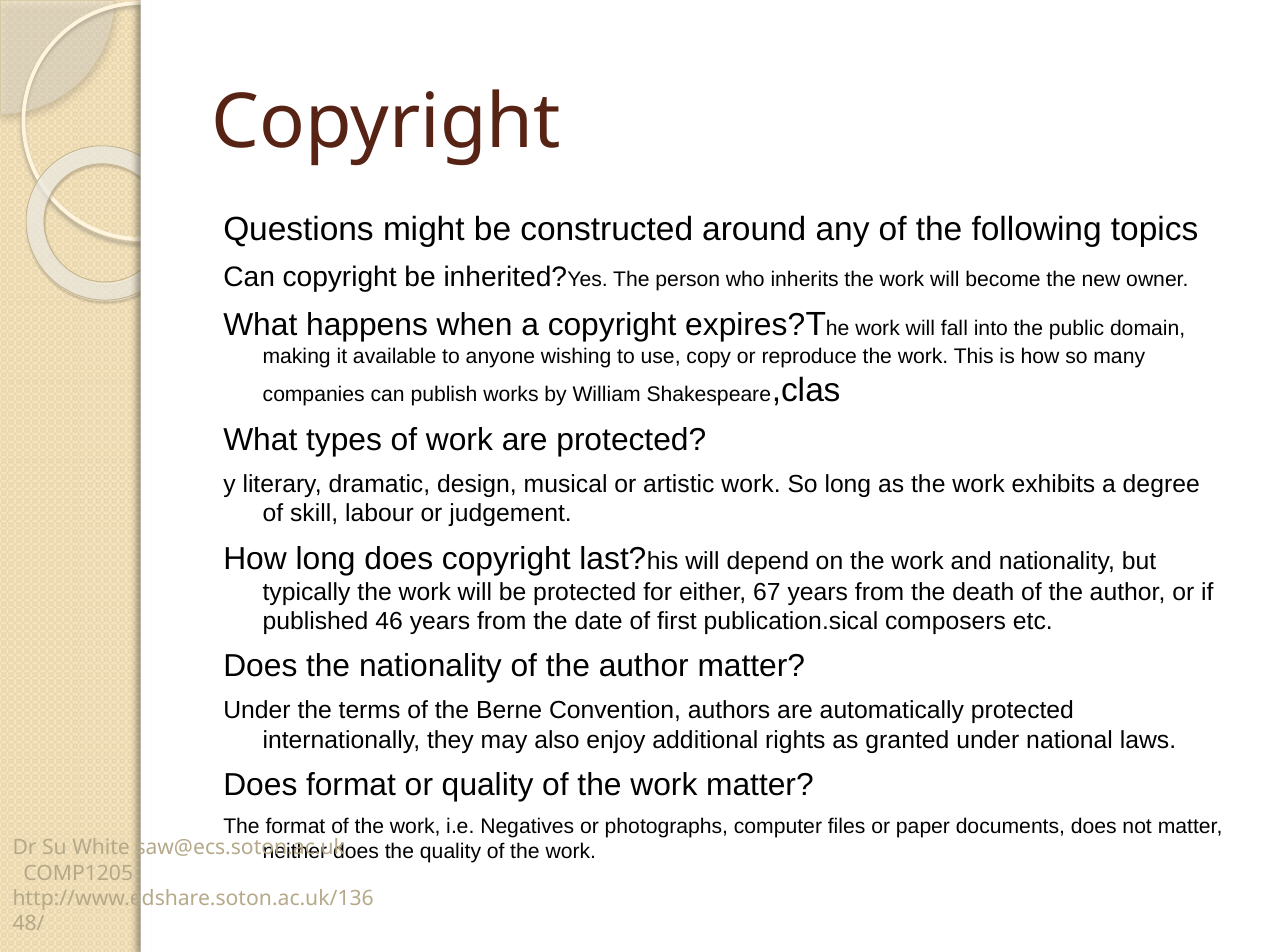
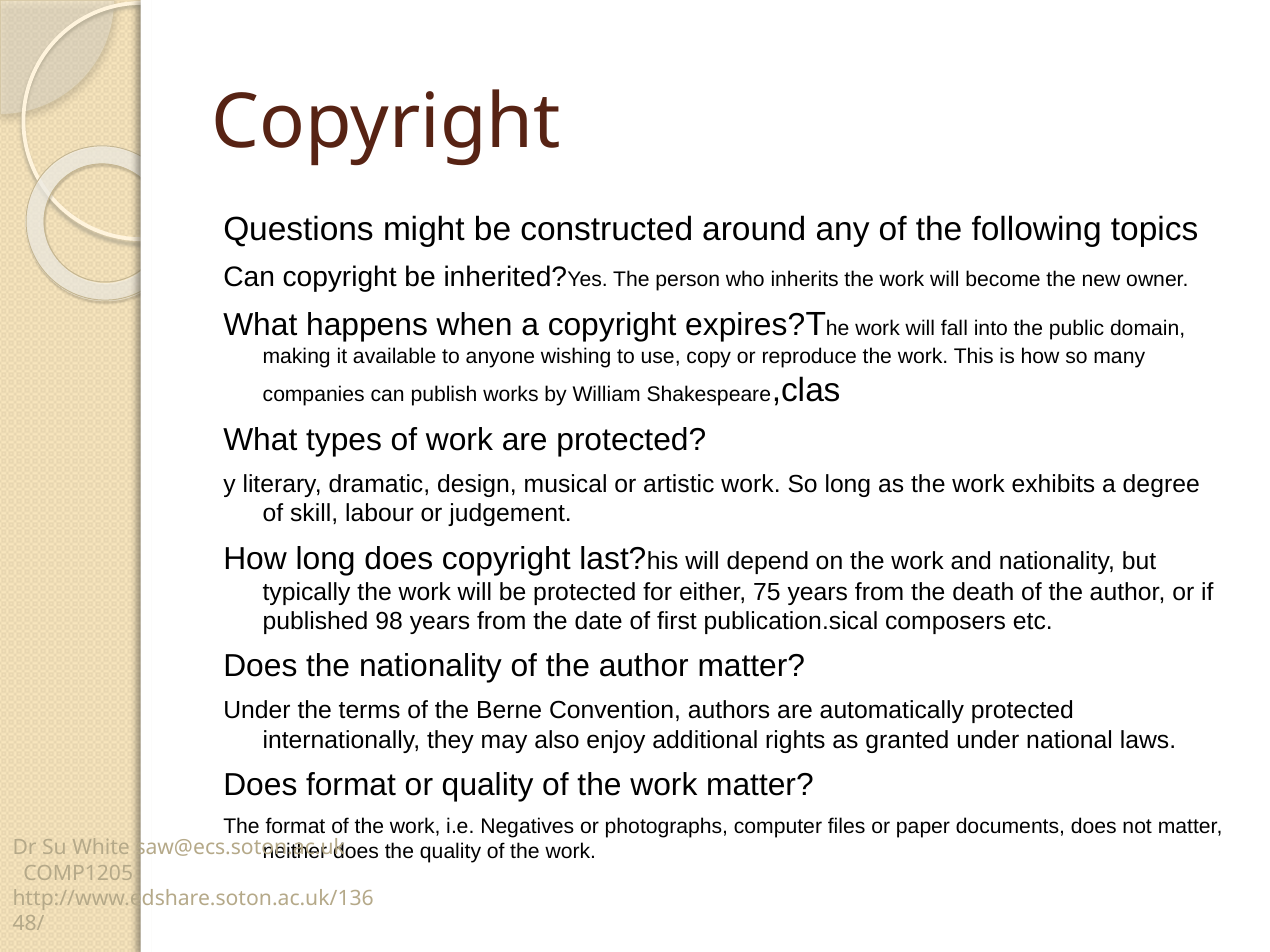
67: 67 -> 75 (767, 592)
46: 46 -> 98 (389, 622)
